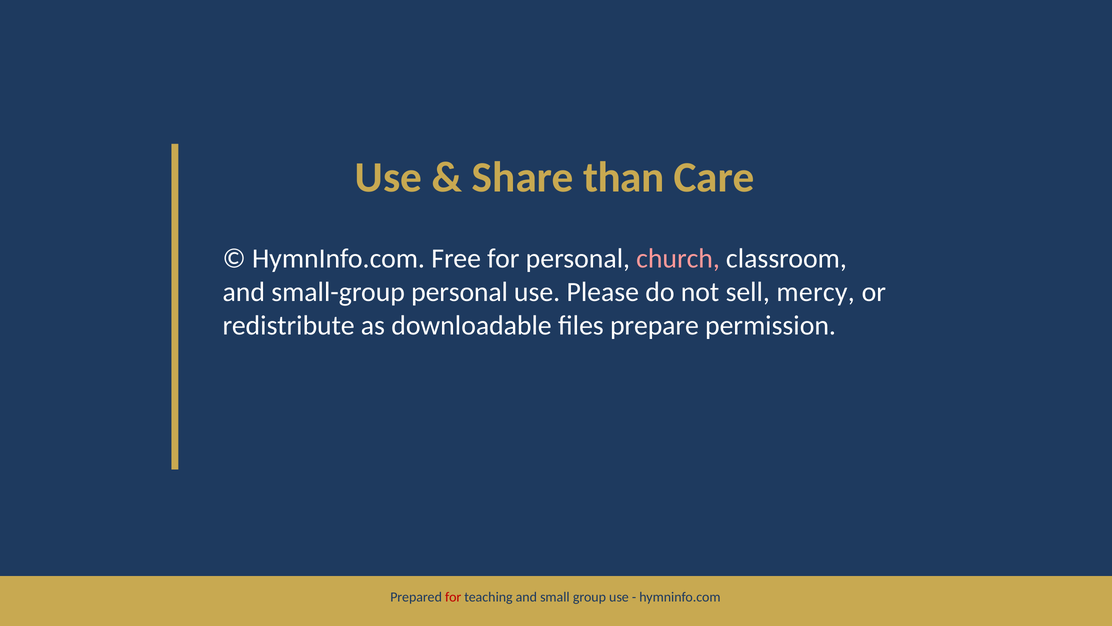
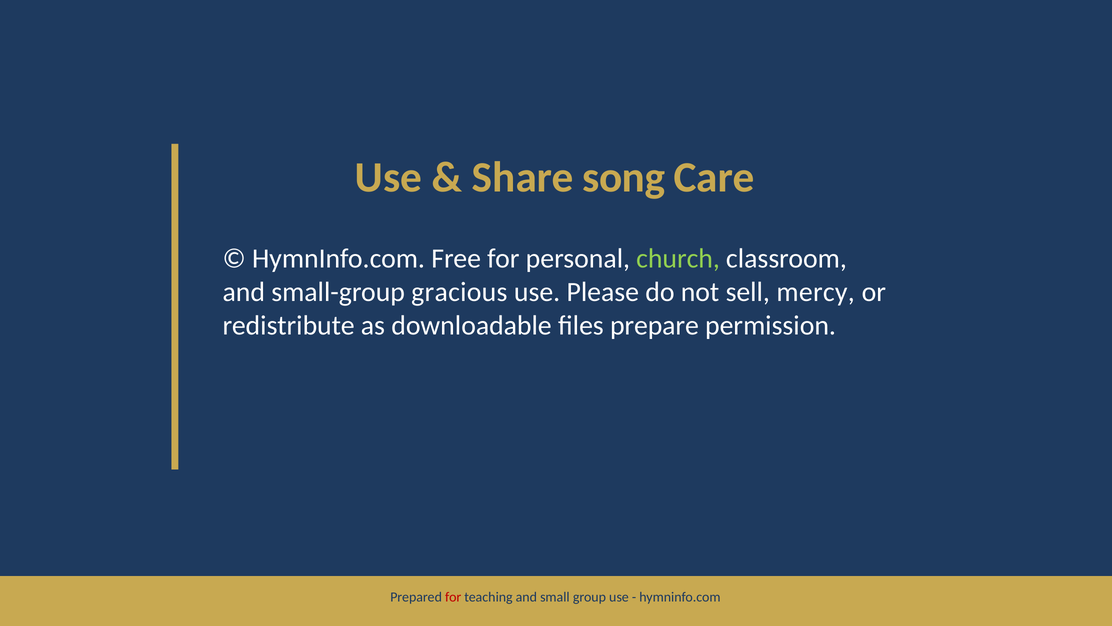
than: than -> song (624, 177)
church colour: pink -> light green (678, 258)
small-group personal: personal -> gracious (459, 292)
